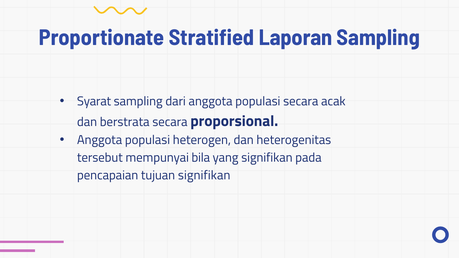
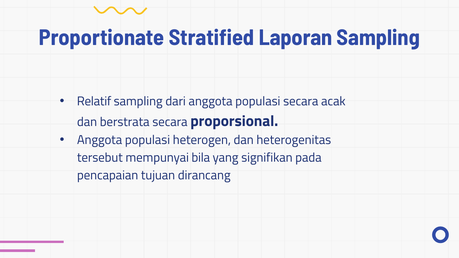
Syarat: Syarat -> Relatif (94, 102)
tujuan signifikan: signifikan -> dirancang (204, 175)
